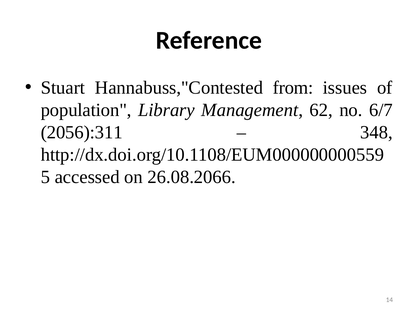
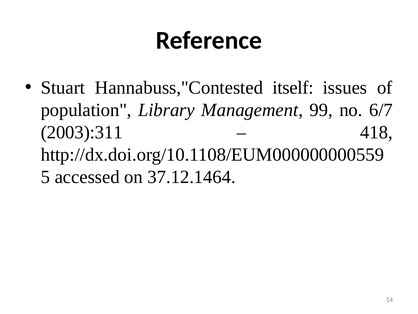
from: from -> itself (293, 88)
62: 62 -> 99 (321, 110)
2056):311: 2056):311 -> 2003):311 (82, 132)
348: 348 -> 418 (377, 132)
26.08.2066: 26.08.2066 -> 37.12.1464 (192, 177)
